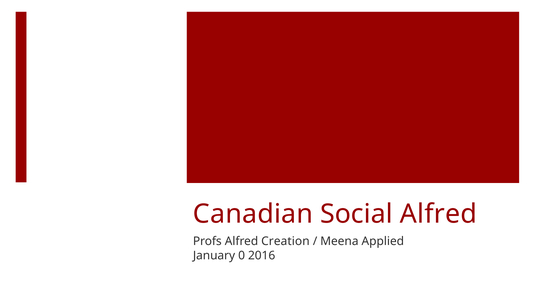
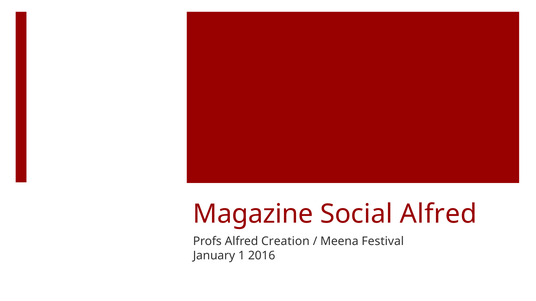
Canadian: Canadian -> Magazine (253, 214)
Applied: Applied -> Festival (383, 242)
0: 0 -> 1 (242, 256)
